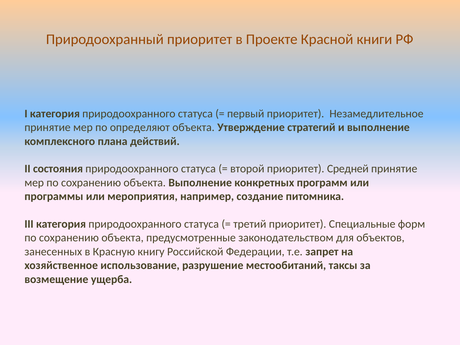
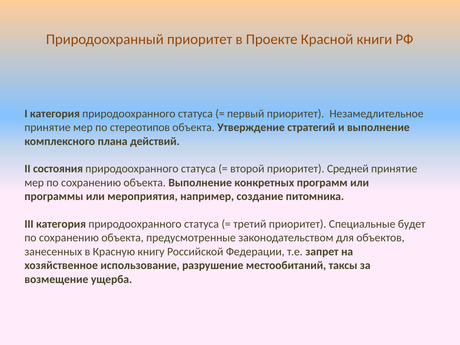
определяют: определяют -> стереотипов (140, 127)
форм: форм -> будет (412, 224)
